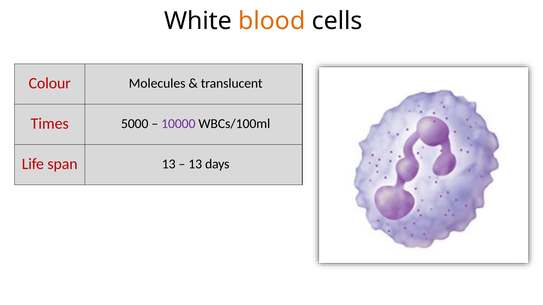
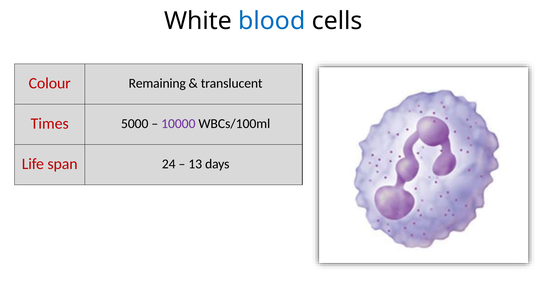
blood colour: orange -> blue (272, 21)
Molecules: Molecules -> Remaining (157, 84)
span 13: 13 -> 24 (169, 164)
